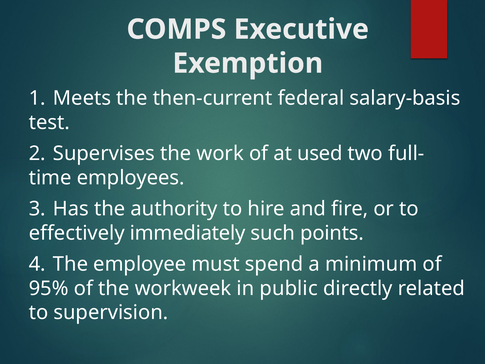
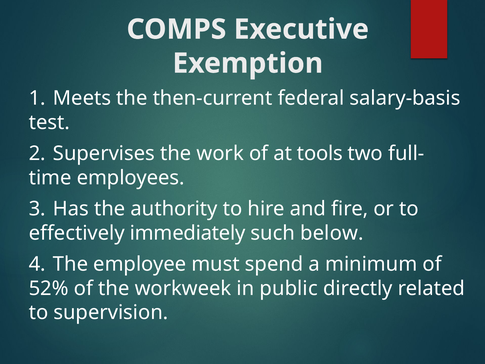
used: used -> tools (320, 153)
points: points -> below (332, 233)
95%: 95% -> 52% (49, 288)
